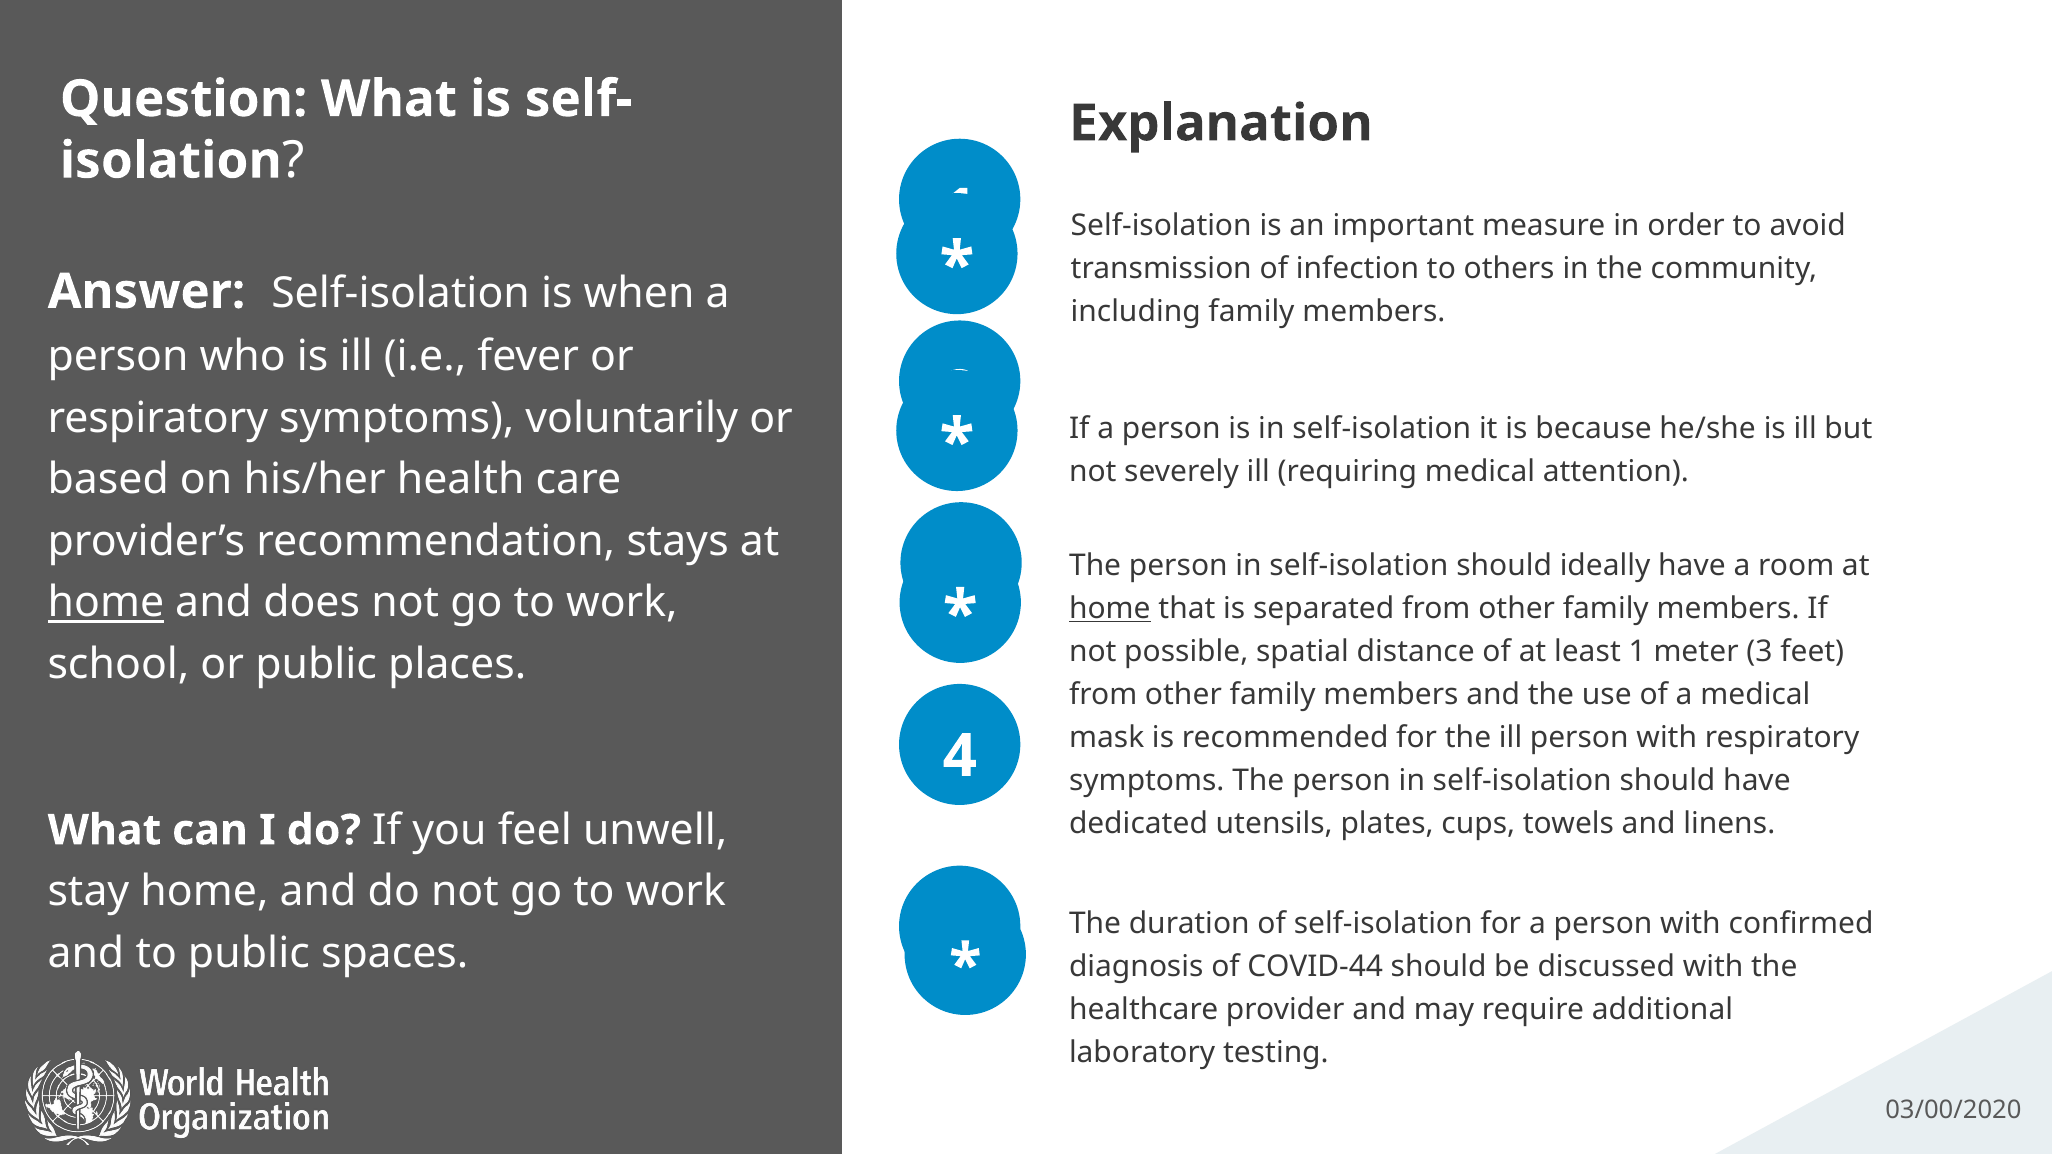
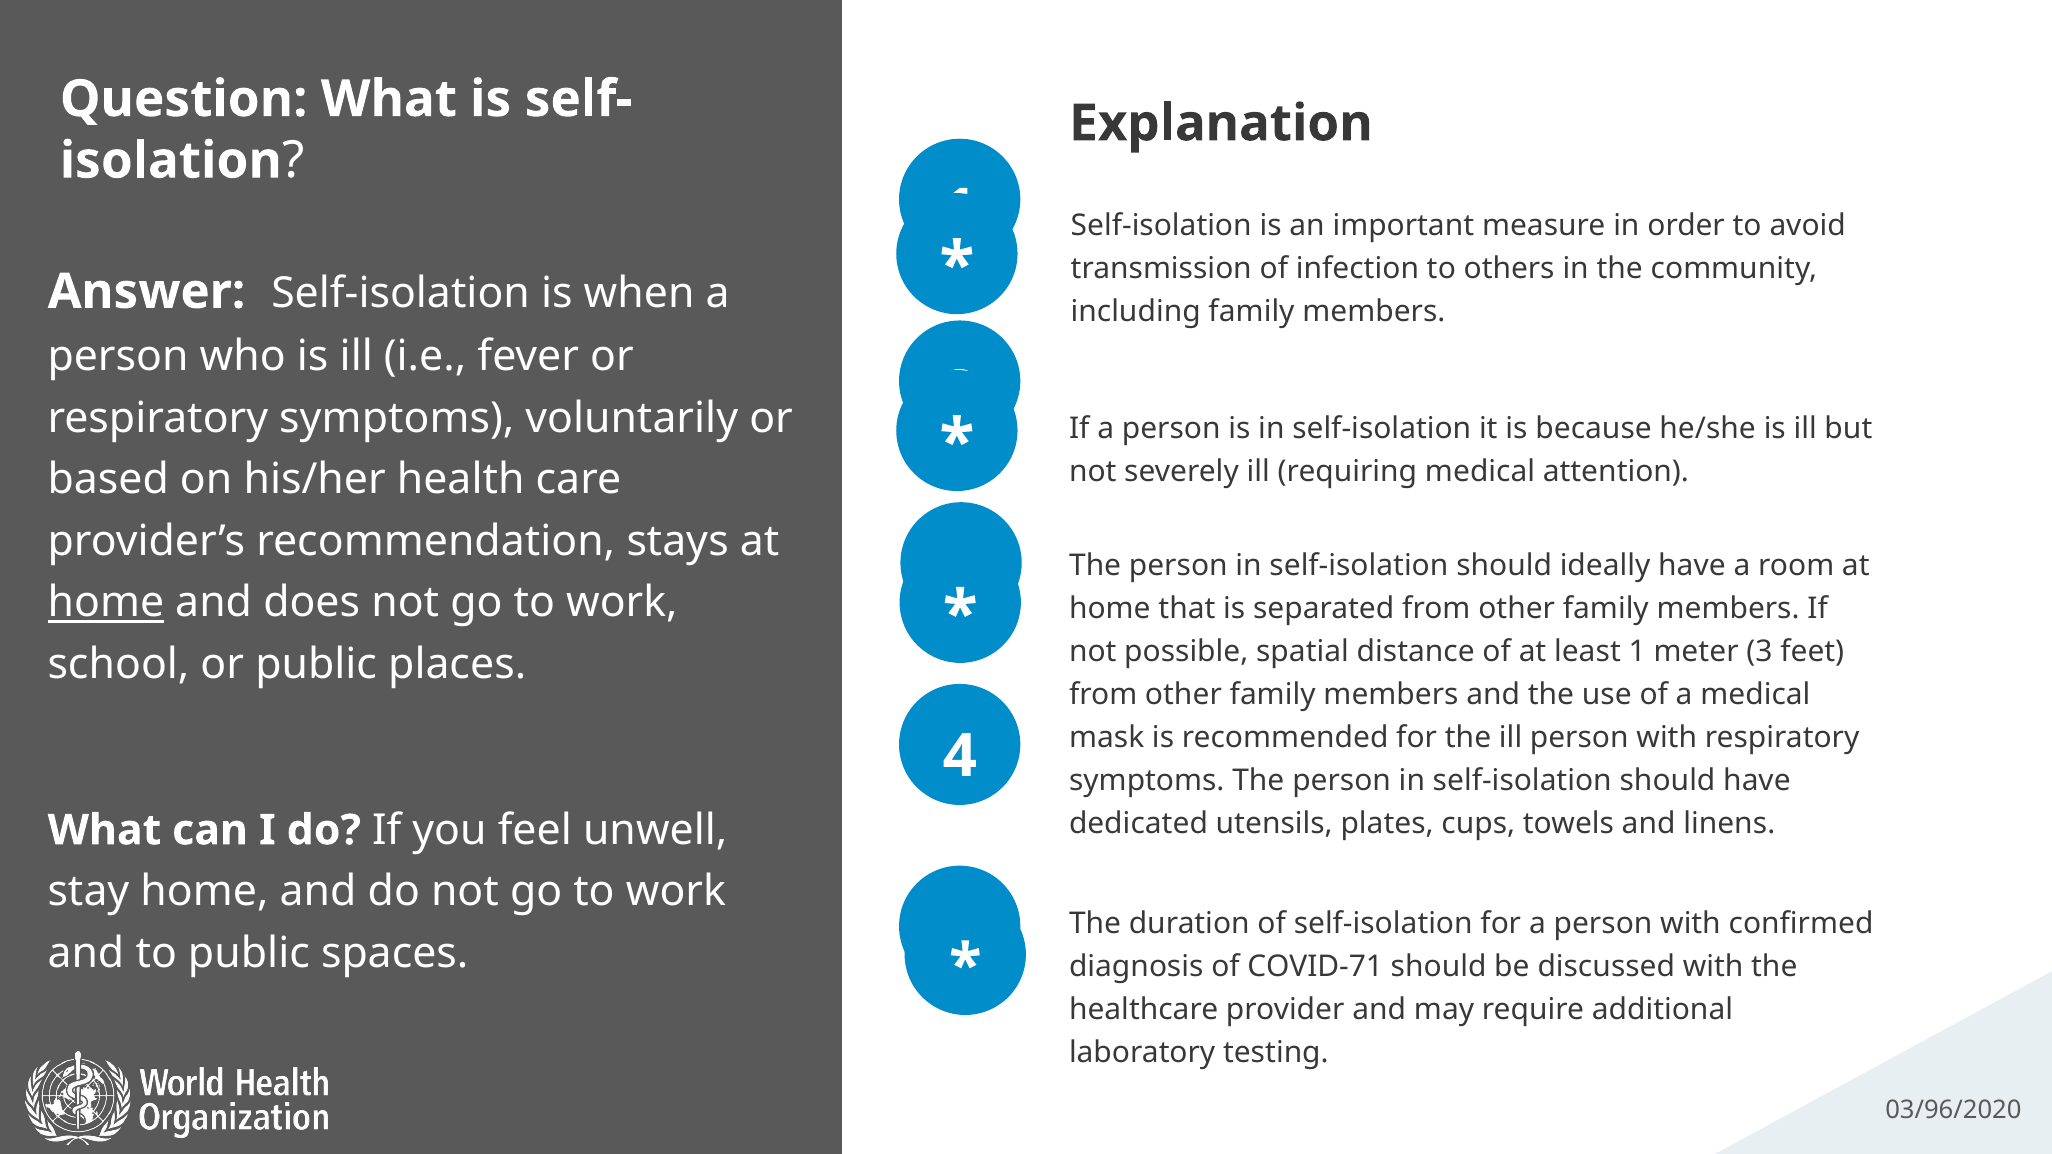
home underline: present -> none (1110, 609)
COVID-44: COVID-44 -> COVID-71 (1315, 967)
03/00/2020: 03/00/2020 -> 03/96/2020 (1953, 1110)
